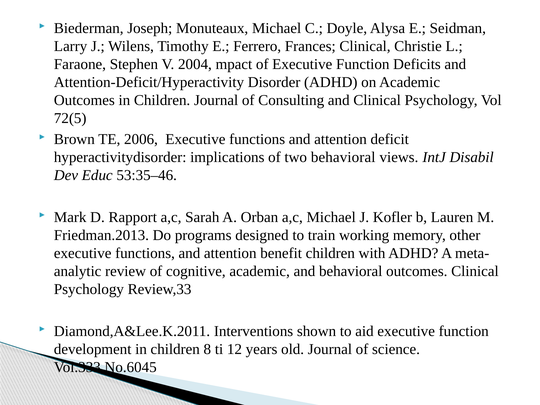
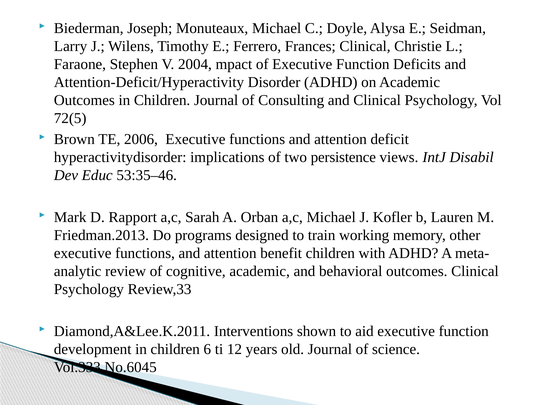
two behavioral: behavioral -> persistence (343, 157)
8: 8 -> 6 (207, 349)
